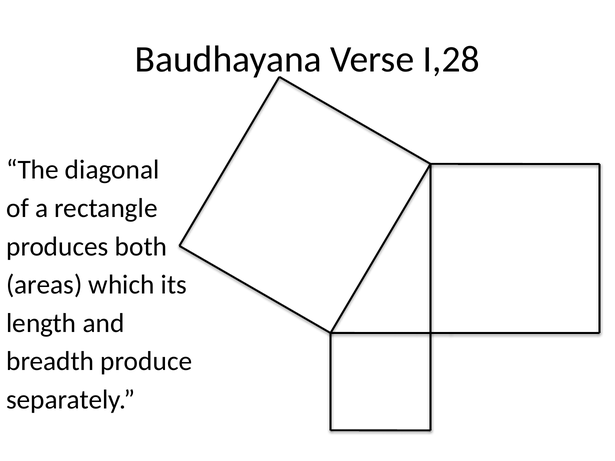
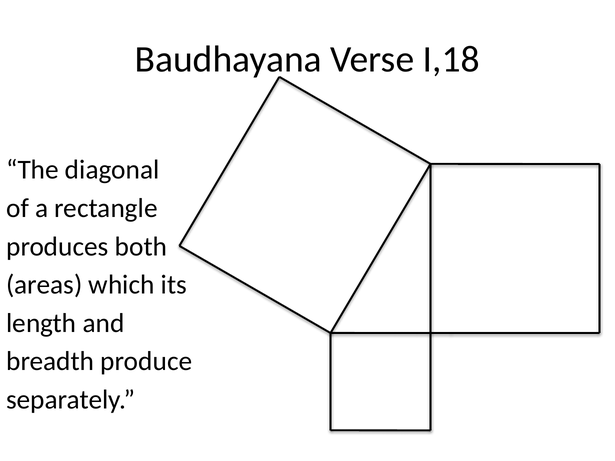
I,28: I,28 -> I,18 (451, 60)
